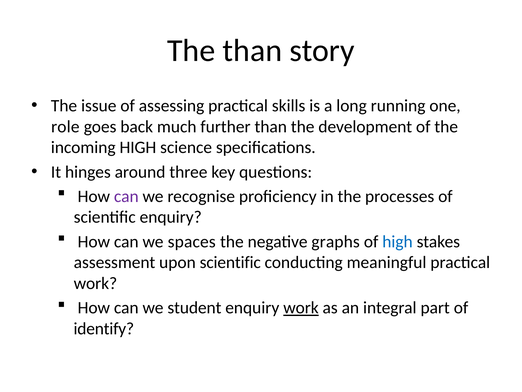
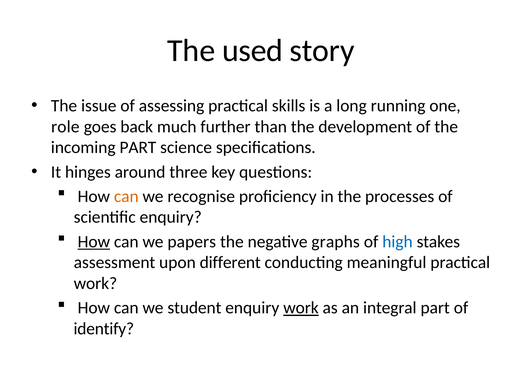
The than: than -> used (253, 51)
incoming HIGH: HIGH -> PART (138, 147)
can colour: purple -> orange (126, 196)
How underline: none -> present (94, 241)
spaces: spaces -> papers (192, 241)
upon scientific: scientific -> different (230, 262)
